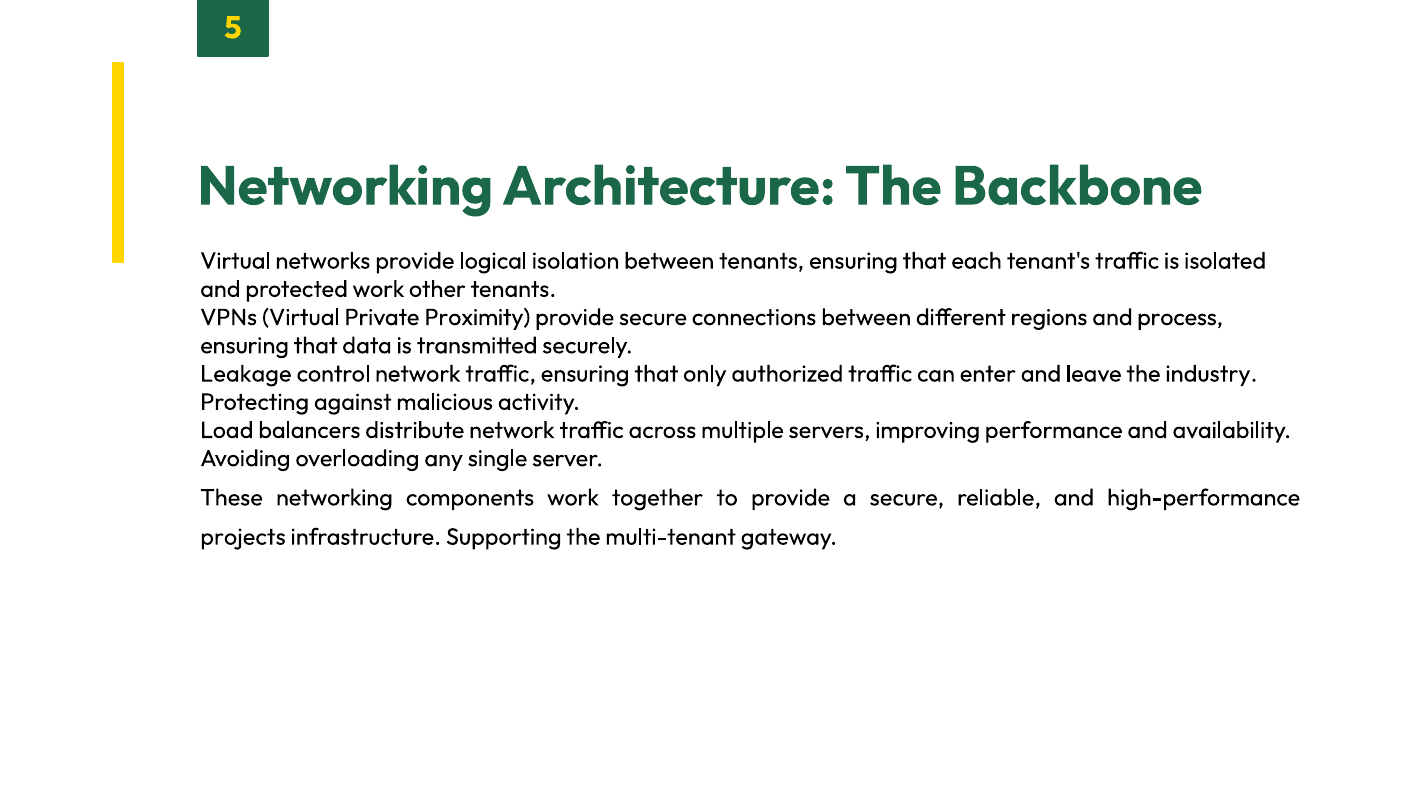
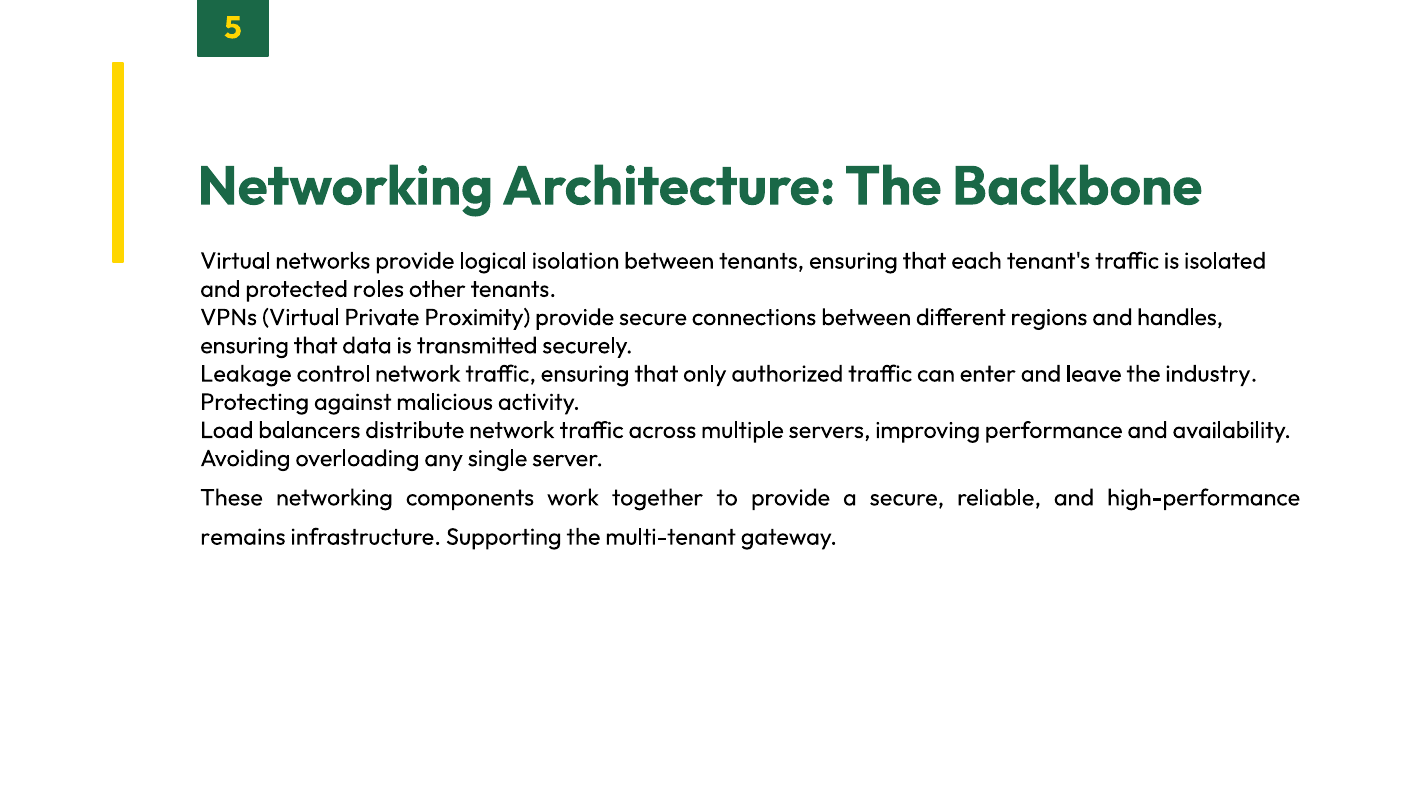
protected work: work -> roles (378, 289)
process: process -> handles (1180, 317)
projects: projects -> remains (243, 537)
